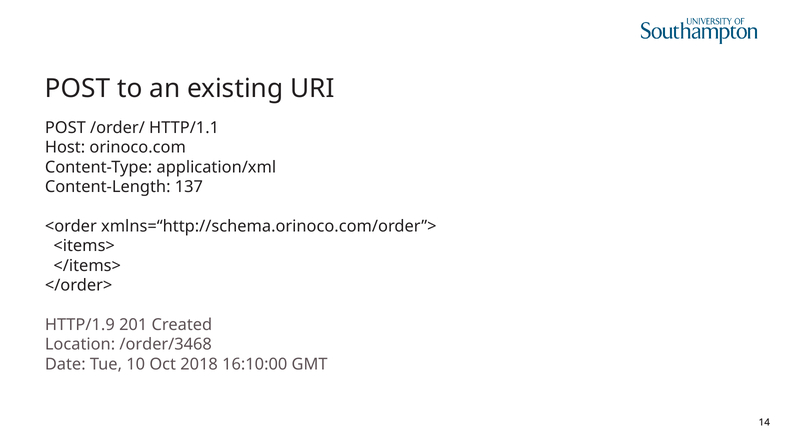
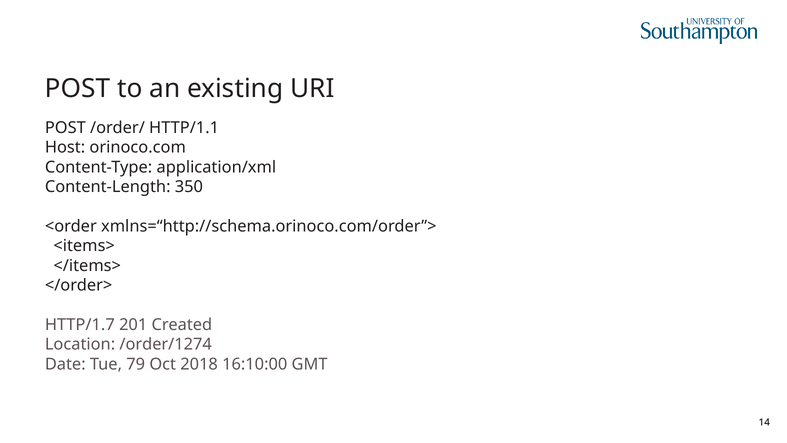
137: 137 -> 350 (189, 187)
HTTP/1.9: HTTP/1.9 -> HTTP/1.7 (80, 325)
/order/3468: /order/3468 -> /order/1274 (166, 344)
10: 10 -> 79 (136, 364)
